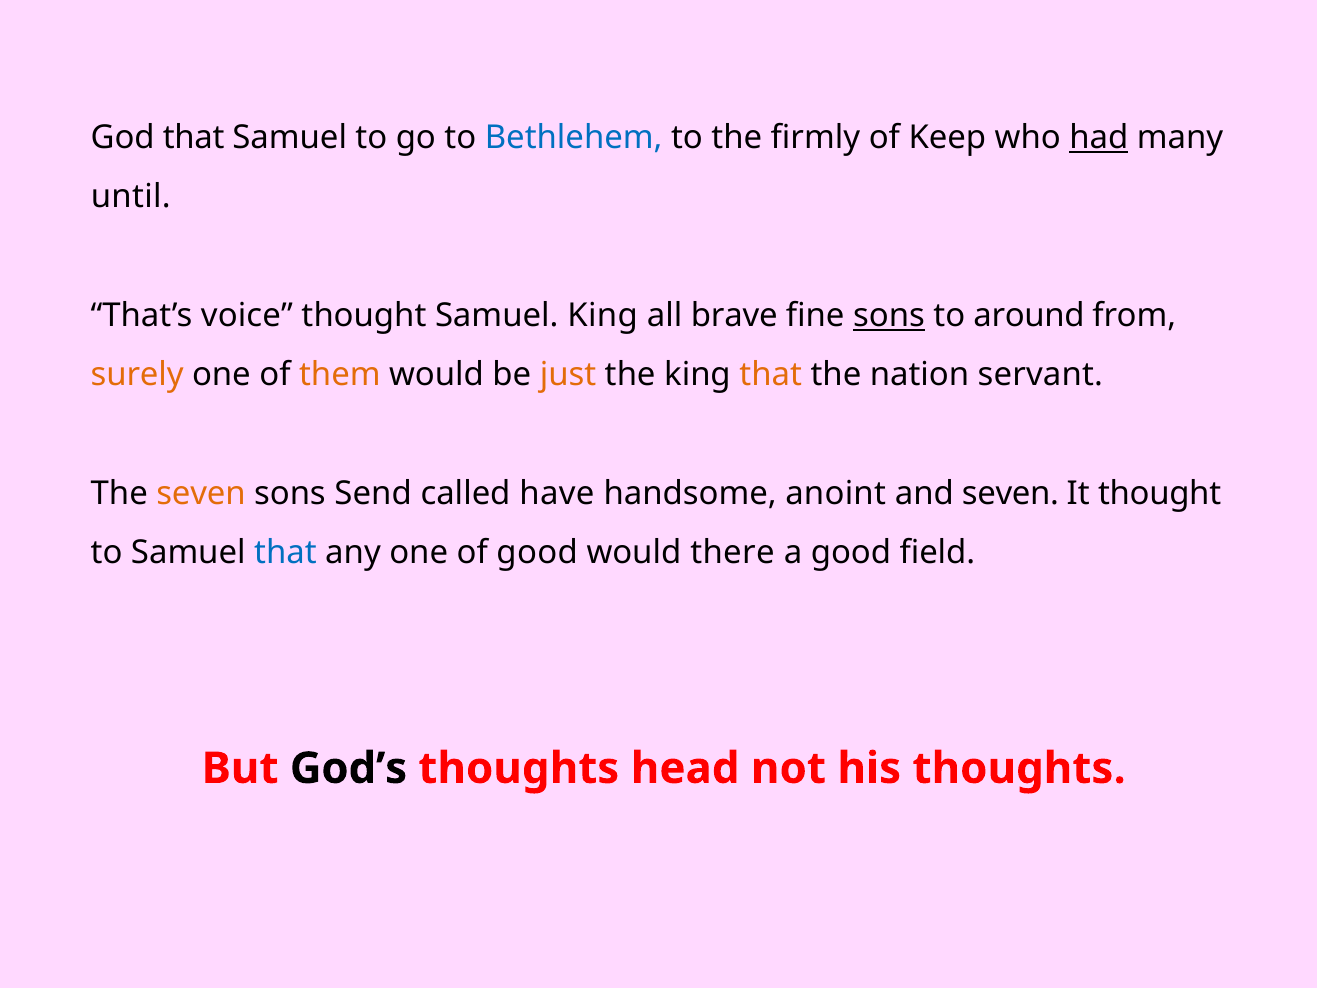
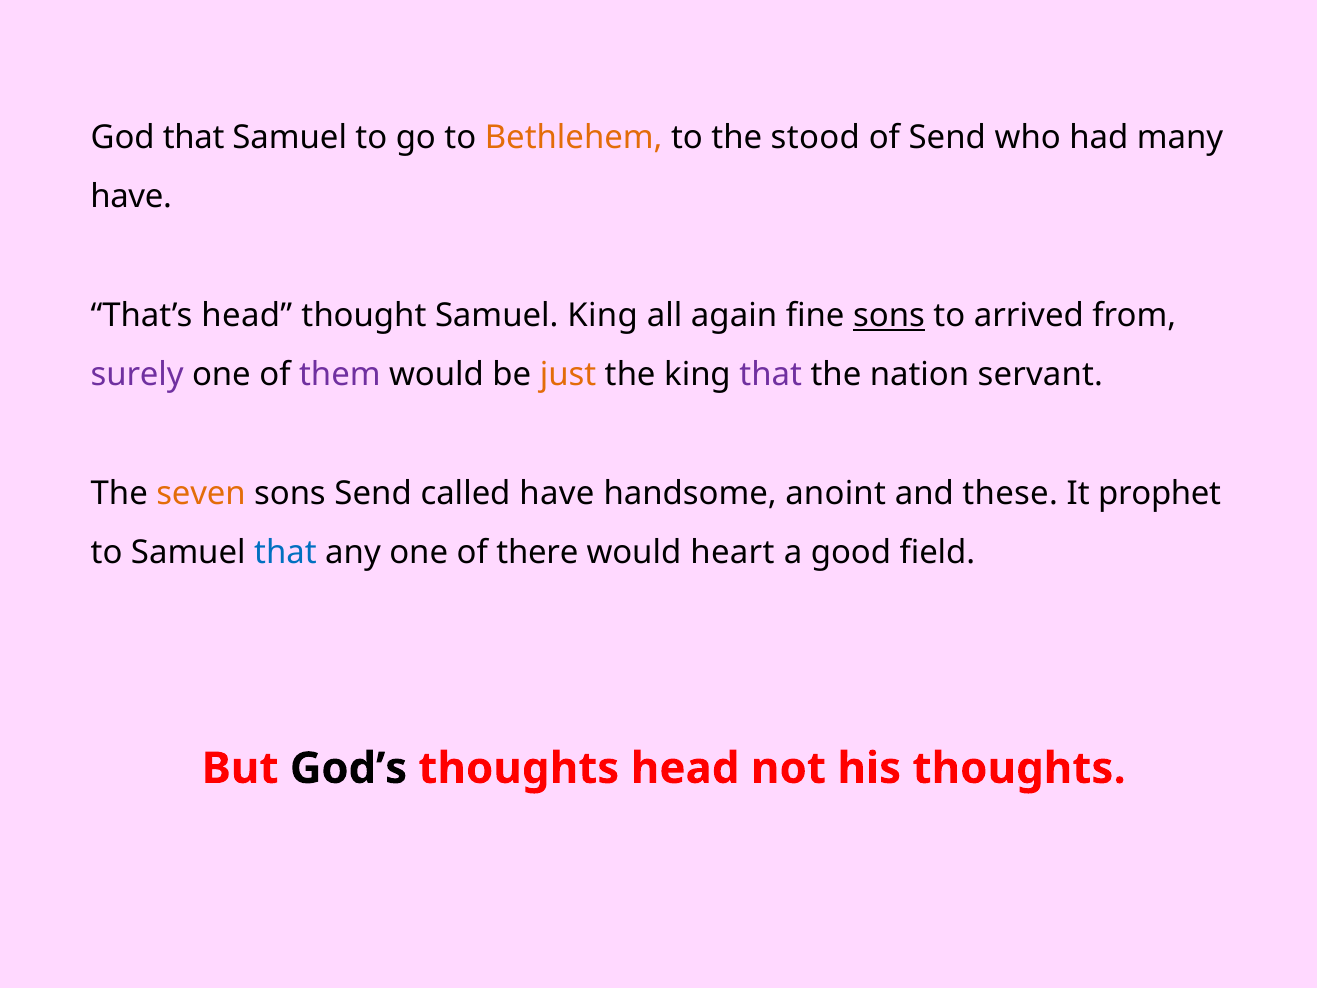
Bethlehem colour: blue -> orange (574, 138)
firmly: firmly -> stood (815, 138)
of Keep: Keep -> Send (947, 138)
had underline: present -> none (1099, 138)
until: until -> have (131, 197)
That’s voice: voice -> head (247, 315)
brave: brave -> again (734, 315)
around: around -> arrived (1029, 315)
surely colour: orange -> purple (137, 375)
them colour: orange -> purple (340, 375)
that colour: orange -> purple (771, 375)
and seven: seven -> these (1010, 493)
It thought: thought -> prophet (1160, 493)
of good: good -> there (537, 552)
there: there -> heart (732, 552)
